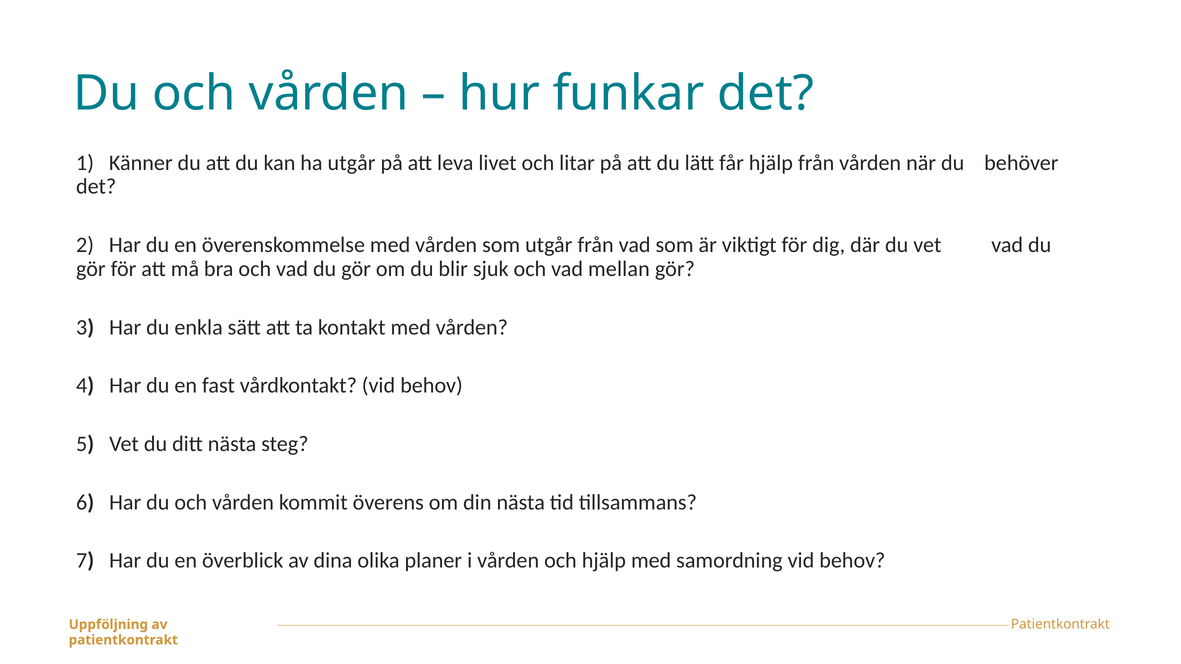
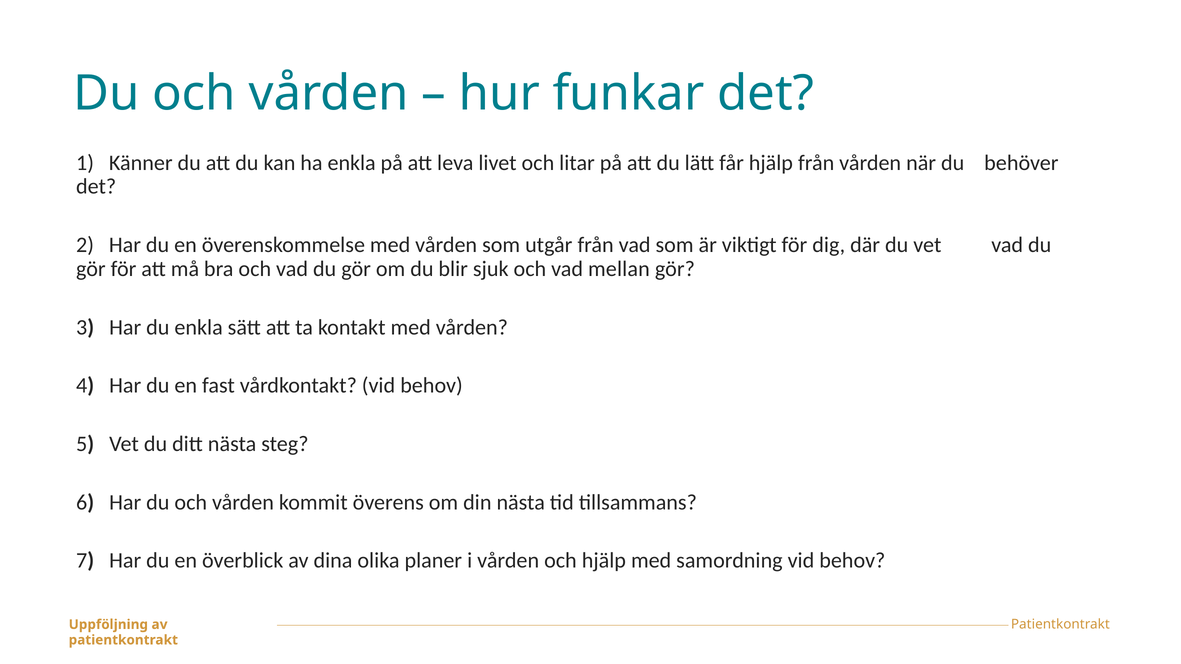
ha utgår: utgår -> enkla (352, 163)
